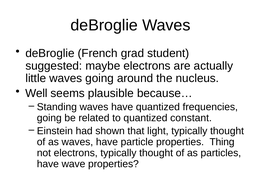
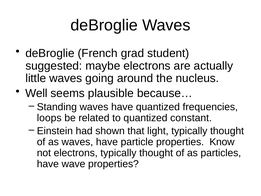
going: going -> loops (49, 118)
Thing: Thing -> Know (222, 142)
